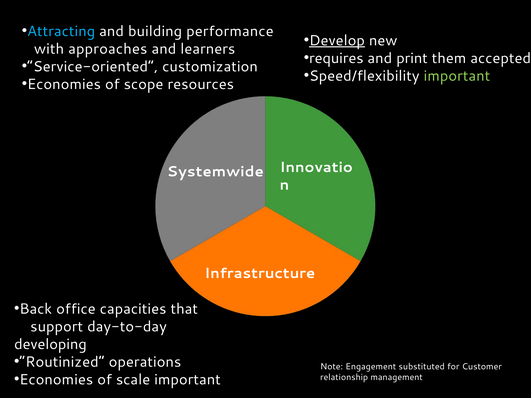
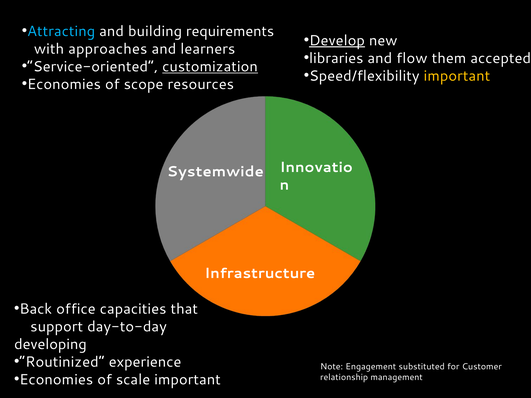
performance: performance -> requirements (230, 31)
requires: requires -> libraries (336, 58)
print: print -> flow (412, 58)
customization underline: none -> present (210, 67)
important colour: light green -> yellow (457, 76)
operations: operations -> experience (145, 362)
